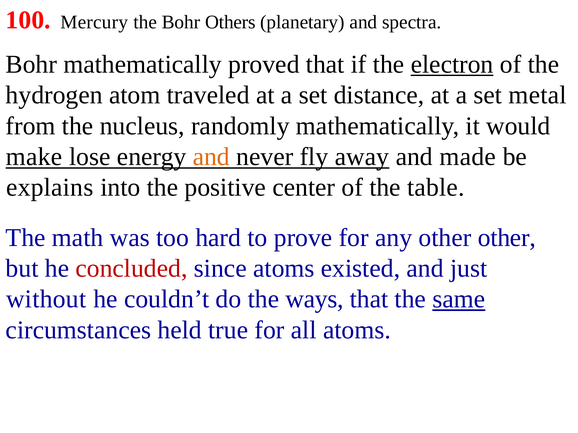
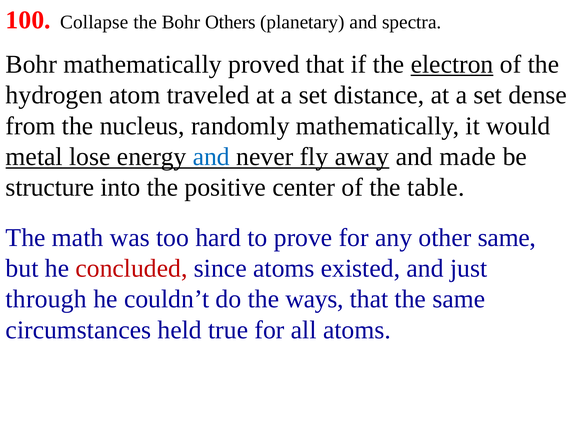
Mercury: Mercury -> Collapse (94, 22)
metal: metal -> dense (538, 95)
make: make -> metal (34, 157)
and colour: orange -> blue (211, 157)
explains: explains -> structure (50, 188)
other other: other -> same (507, 238)
without: without -> through (46, 299)
same underline: present -> none (459, 299)
